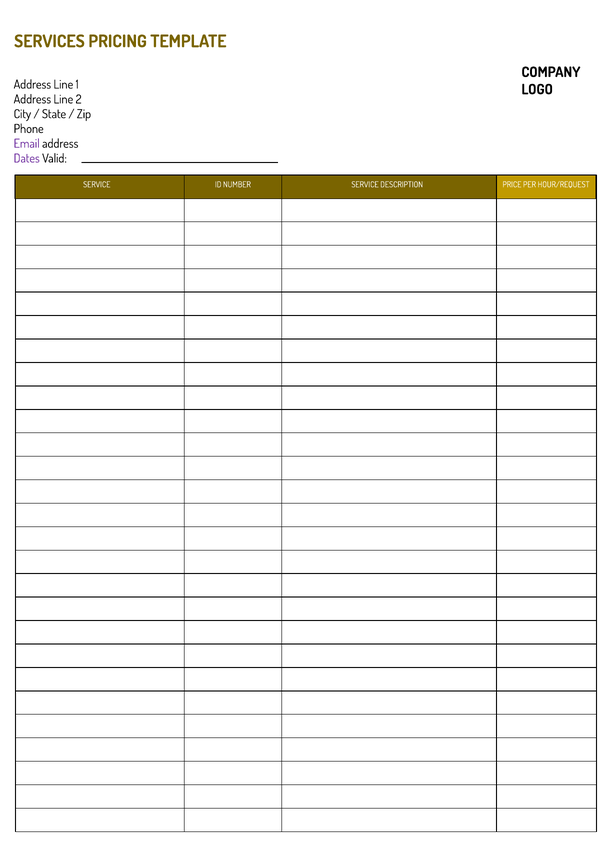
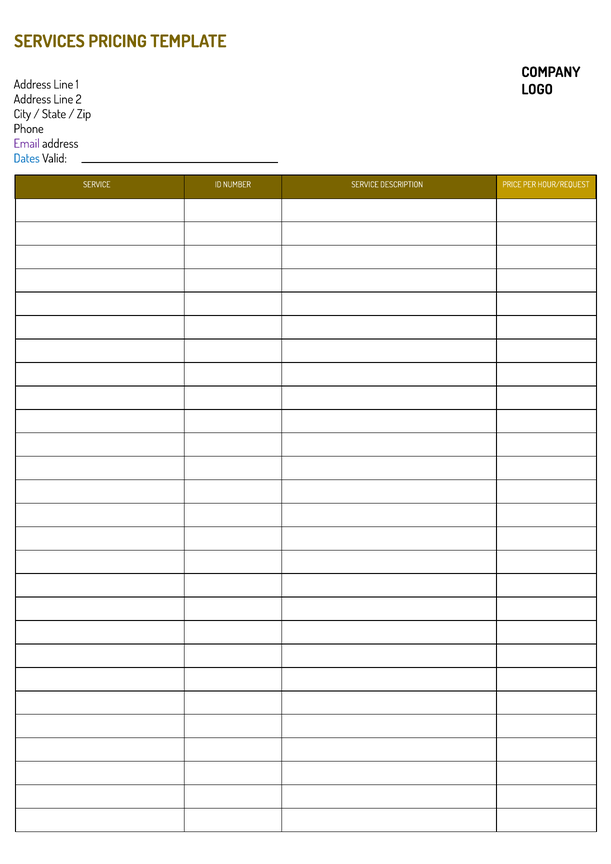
Dates colour: purple -> blue (27, 158)
